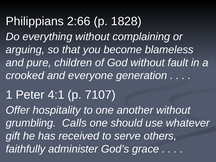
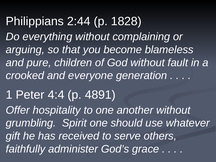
2:66: 2:66 -> 2:44 (79, 21)
4:1: 4:1 -> 4:4 (56, 95)
7107: 7107 -> 4891 (100, 95)
Calls: Calls -> Spirit (74, 123)
